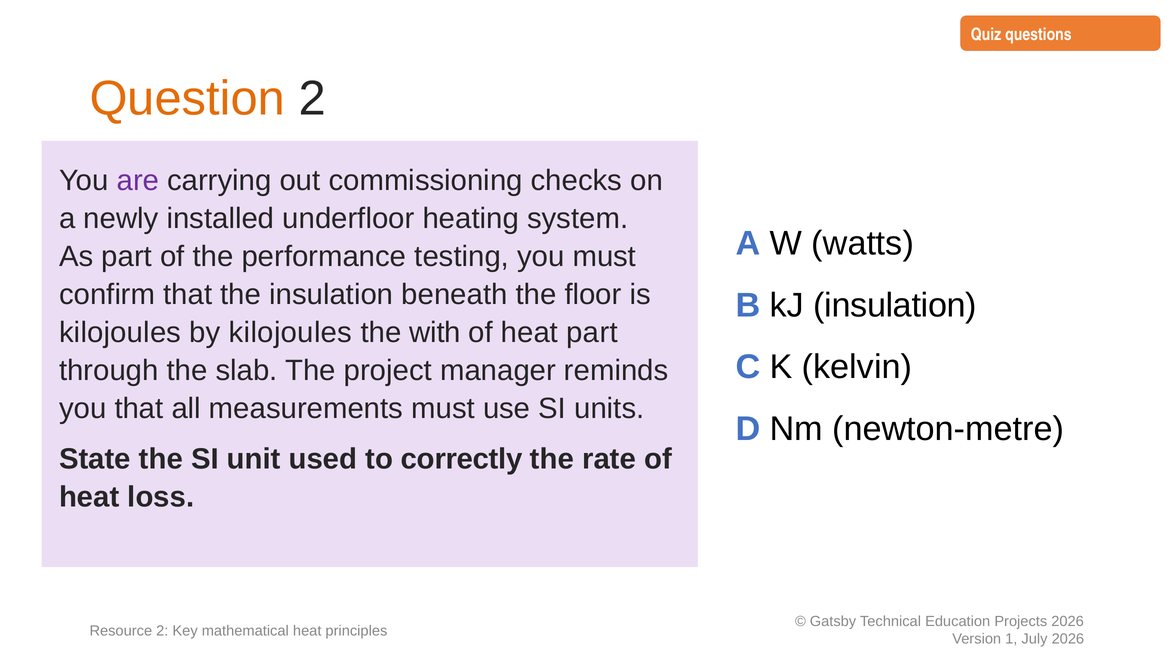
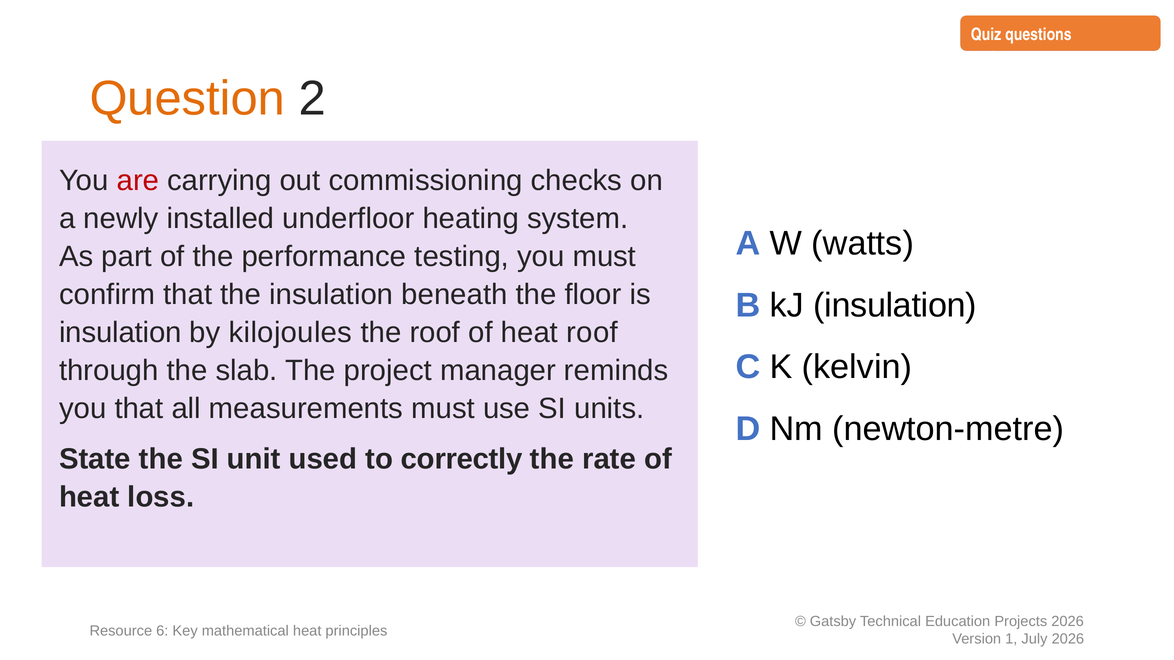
are colour: purple -> red (138, 181)
kilojoules: kilojoules -> insulation (120, 333)
the with: with -> roof (435, 333)
heat part: part -> roof (592, 333)
Resource 2: 2 -> 6 (162, 631)
